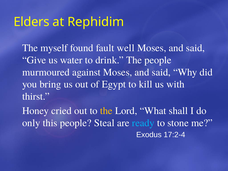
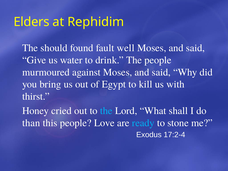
myself: myself -> should (54, 48)
the colour: yellow -> light blue (106, 111)
only: only -> than (31, 123)
Steal: Steal -> Love (104, 123)
